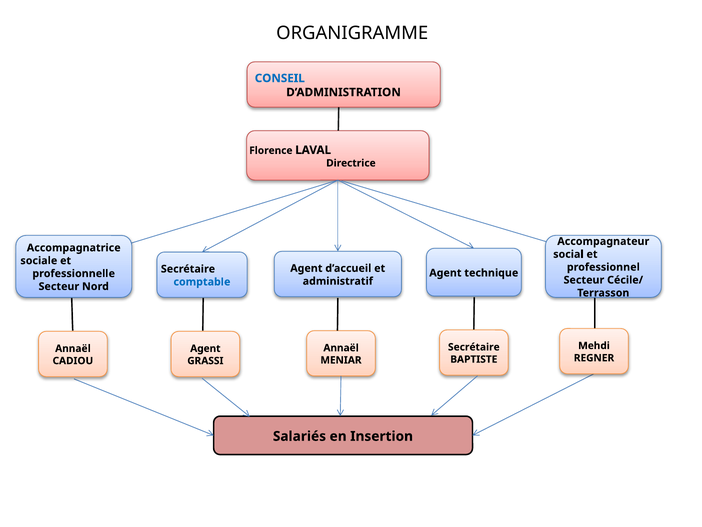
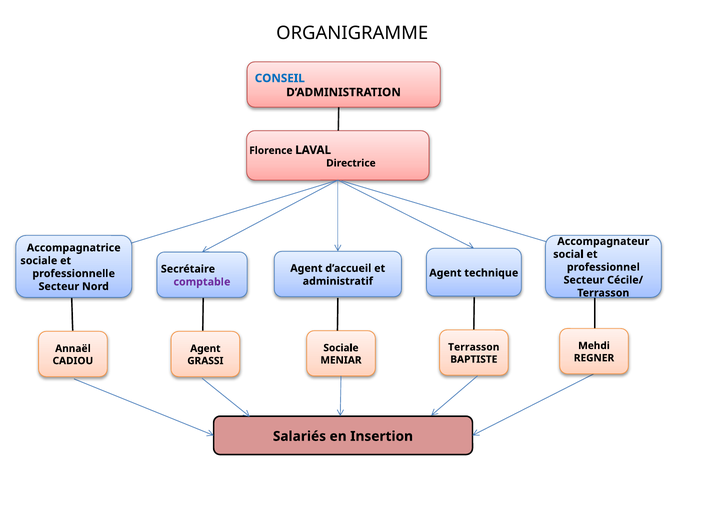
comptable colour: blue -> purple (202, 282)
Secrétaire: Secrétaire -> Terrasson (474, 347)
Annaël: Annaël -> Sociale (341, 348)
